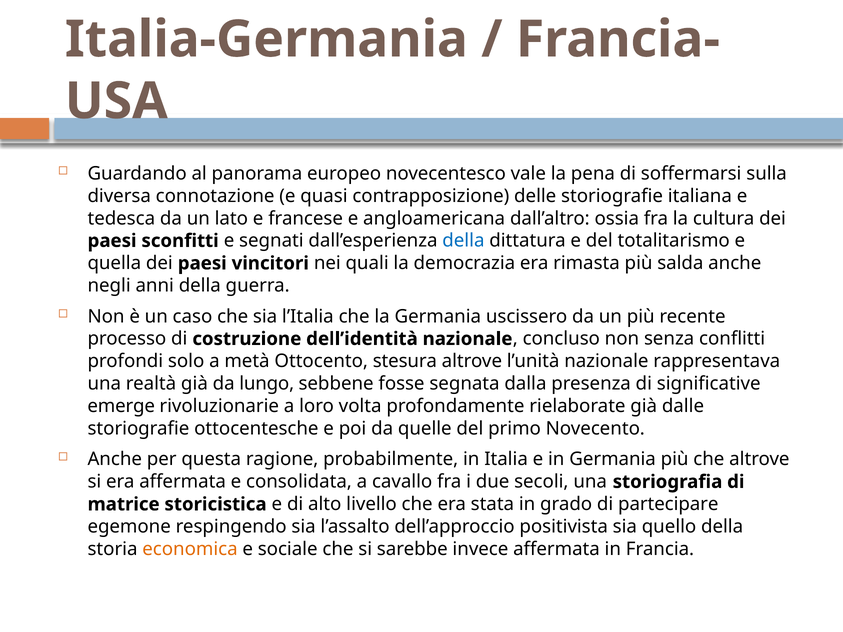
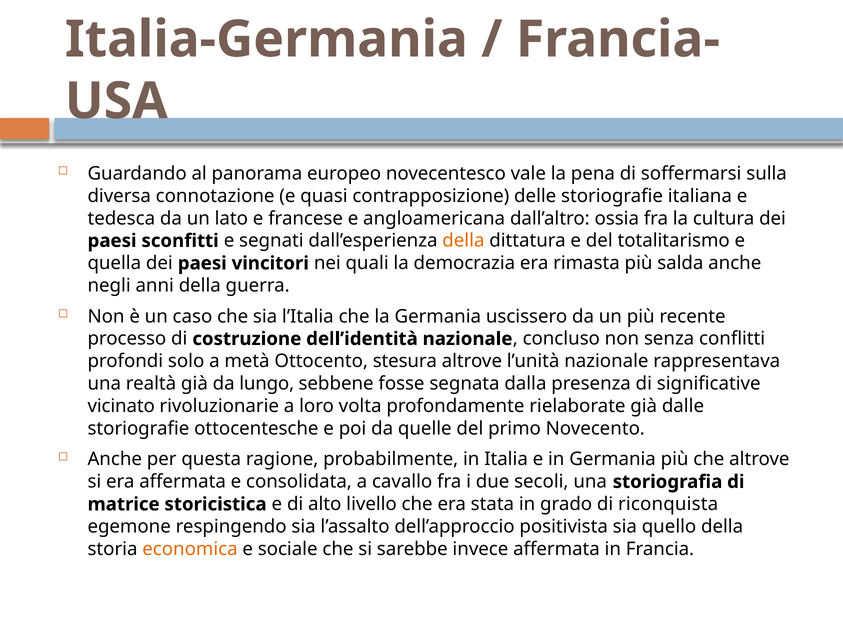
della colour: blue -> orange (463, 241)
emerge: emerge -> vicinato (121, 406)
partecipare: partecipare -> riconquista (668, 504)
